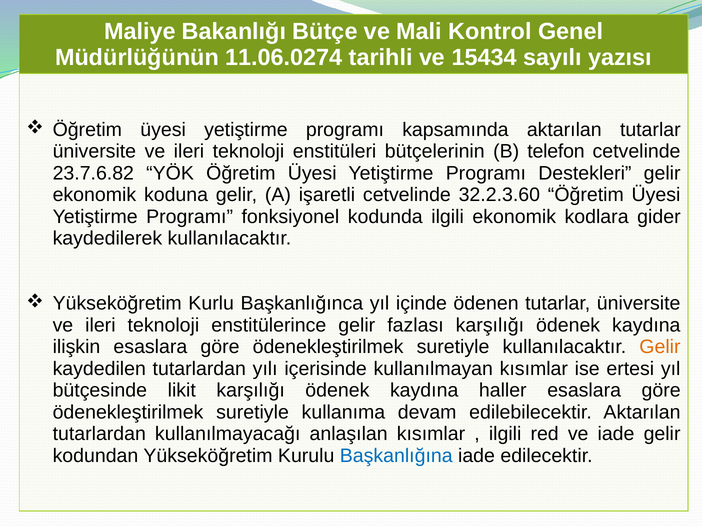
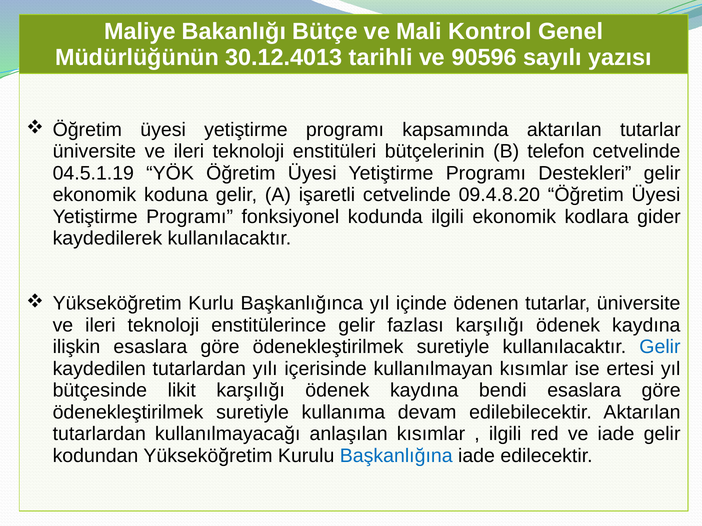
11.06.0274: 11.06.0274 -> 30.12.4013 (284, 58)
15434: 15434 -> 90596 (484, 58)
23.7.6.82: 23.7.6.82 -> 04.5.1.19 (93, 173)
32.2.3.60: 32.2.3.60 -> 09.4.8.20 (499, 195)
Gelir colour: orange -> blue (660, 347)
haller: haller -> bendi (503, 391)
